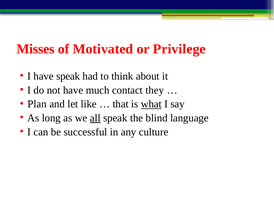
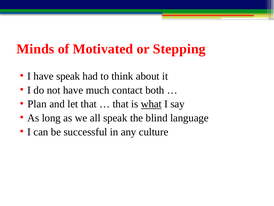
Misses: Misses -> Minds (35, 49)
Privilege: Privilege -> Stepping (179, 49)
they: they -> both (155, 90)
let like: like -> that (89, 104)
all underline: present -> none (95, 118)
